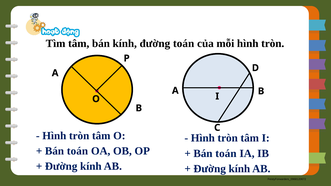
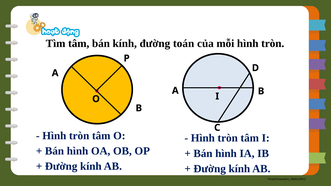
toán: toán -> hình (77, 151)
toán: toán -> hình (226, 154)
